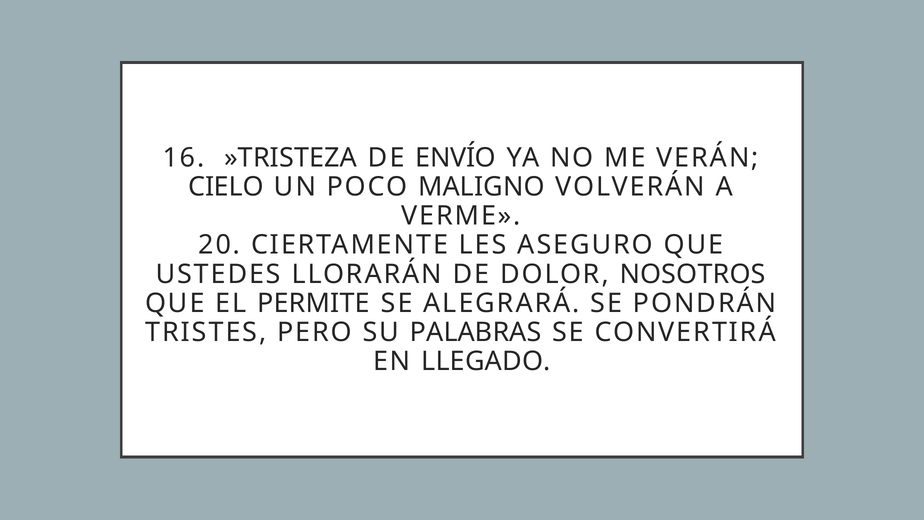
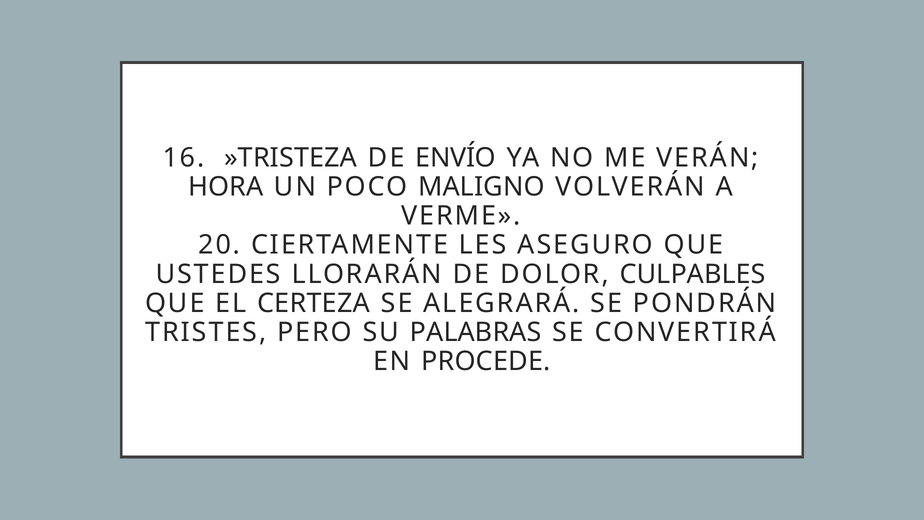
CIELO: CIELO -> HORA (226, 187)
NOSOTROS: NOSOTROS -> CULPABLES (693, 274)
PERMITE: PERMITE -> CERTEZA (314, 303)
LLEGADO: LLEGADO -> PROCEDE (486, 361)
